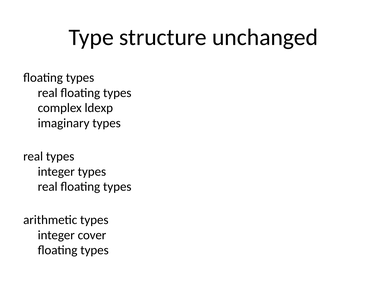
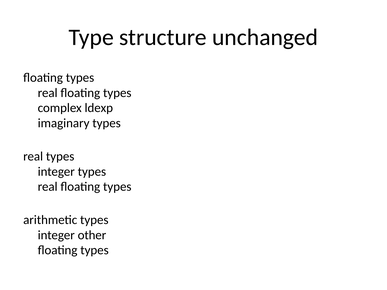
cover: cover -> other (92, 235)
